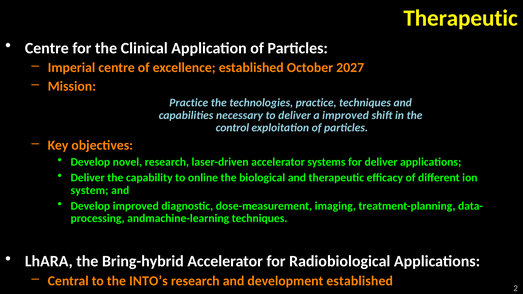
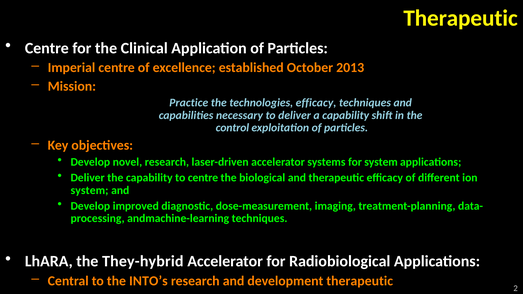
2027: 2027 -> 2013 (350, 68)
technologies practice: practice -> efficacy (316, 103)
a improved: improved -> capability (346, 115)
for deliver: deliver -> system (381, 162)
to online: online -> centre (203, 178)
Bring-hybrid: Bring-hybrid -> They-hybrid (143, 262)
development established: established -> therapeutic (360, 281)
